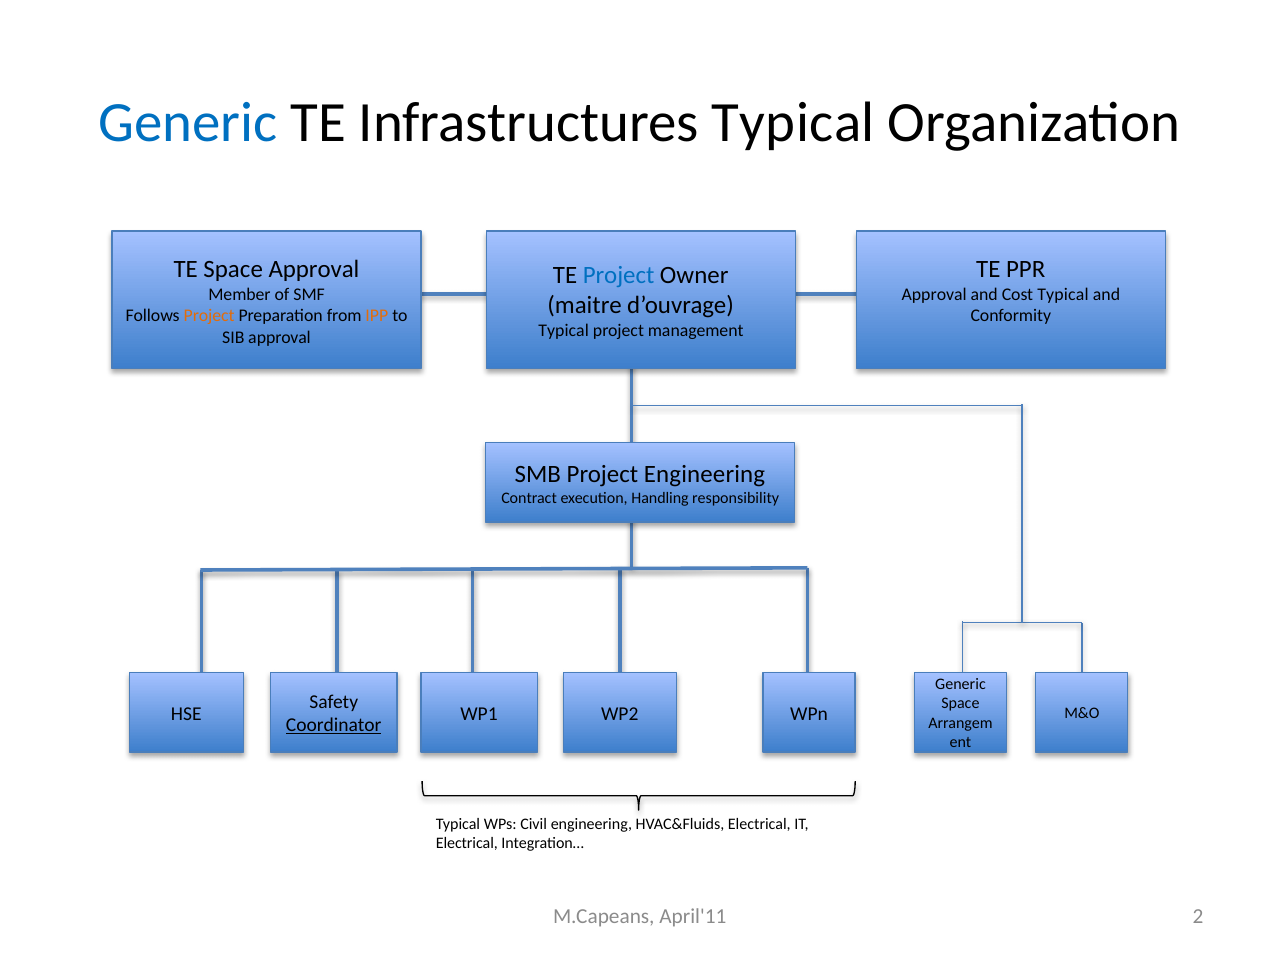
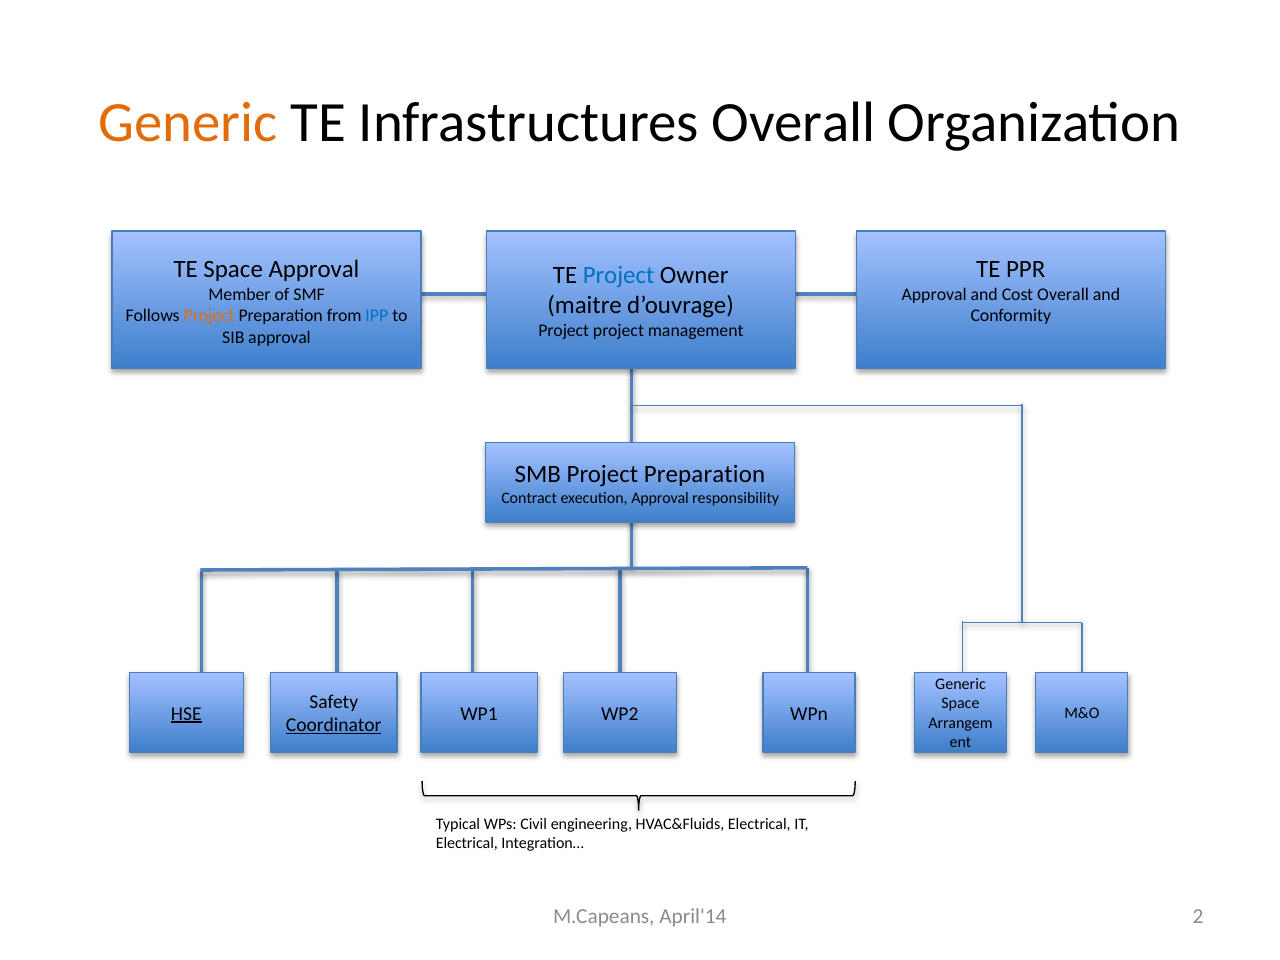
Generic colour: blue -> orange (188, 122)
Infrastructures Typical: Typical -> Overall (794, 122)
Cost Typical: Typical -> Overall (1063, 294)
IPP colour: orange -> blue (377, 316)
Typical: Typical -> Project (564, 331)
SMB Project Engineering: Engineering -> Preparation (705, 474)
execution Handling: Handling -> Approval (660, 498)
HSE underline: none -> present (186, 714)
April'11: April'11 -> April'14 (693, 917)
